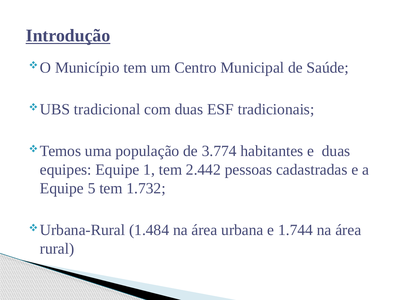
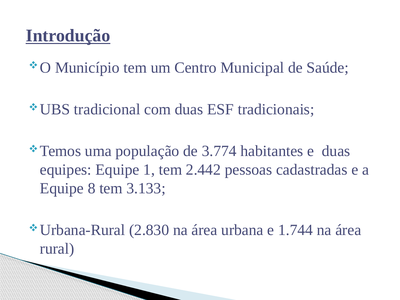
5: 5 -> 8 (92, 188)
1.732: 1.732 -> 3.133 (146, 188)
1.484: 1.484 -> 2.830 (149, 230)
